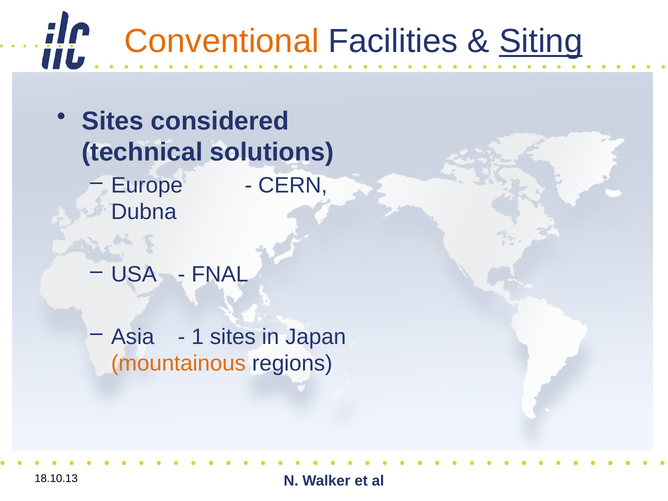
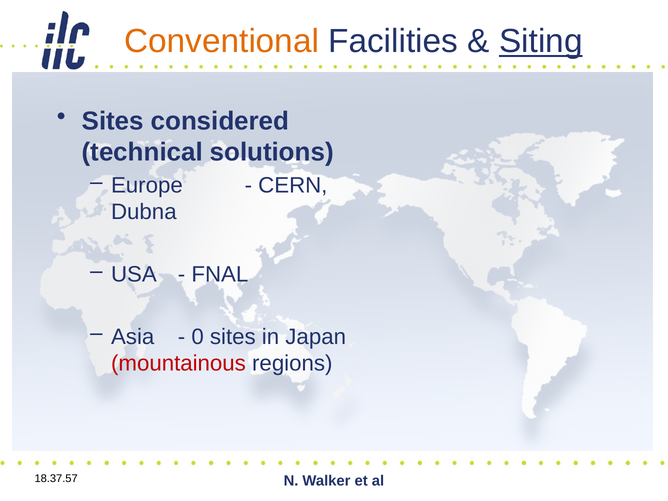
1: 1 -> 0 (198, 337)
mountainous colour: orange -> red (178, 363)
18.10.13: 18.10.13 -> 18.37.57 (56, 478)
